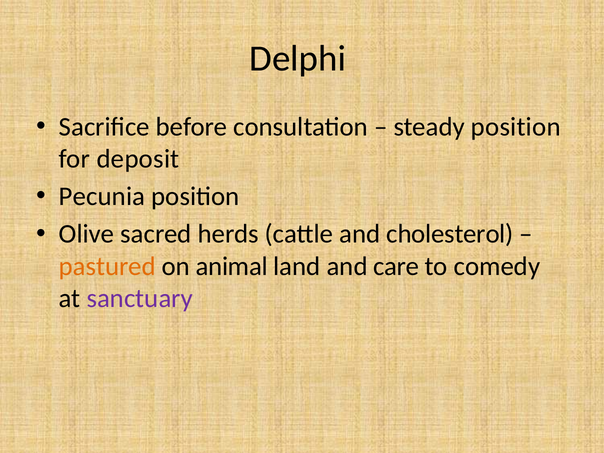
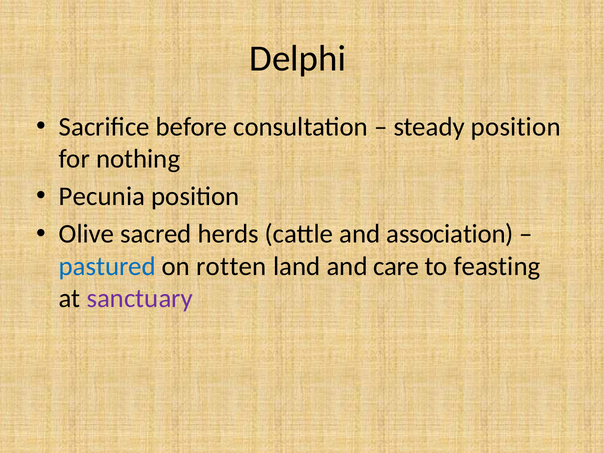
deposit: deposit -> nothing (138, 159)
cholesterol: cholesterol -> association (450, 234)
pastured colour: orange -> blue (107, 266)
animal: animal -> rotten (231, 266)
comedy: comedy -> feasting (497, 266)
